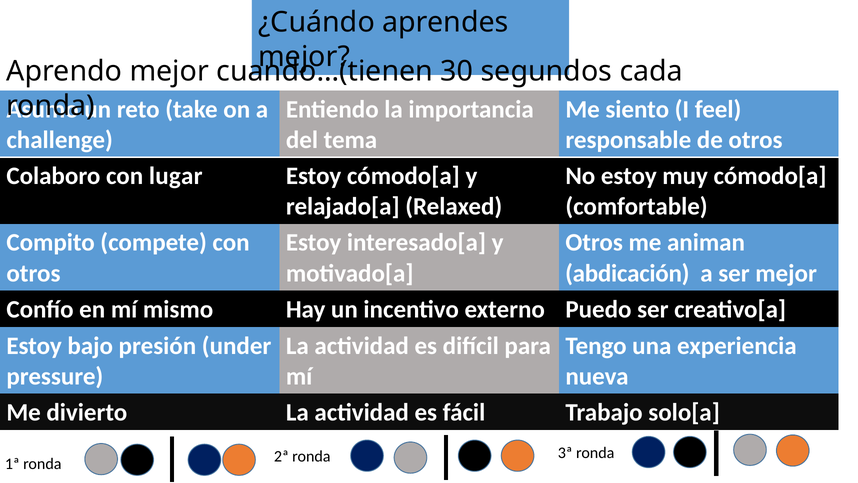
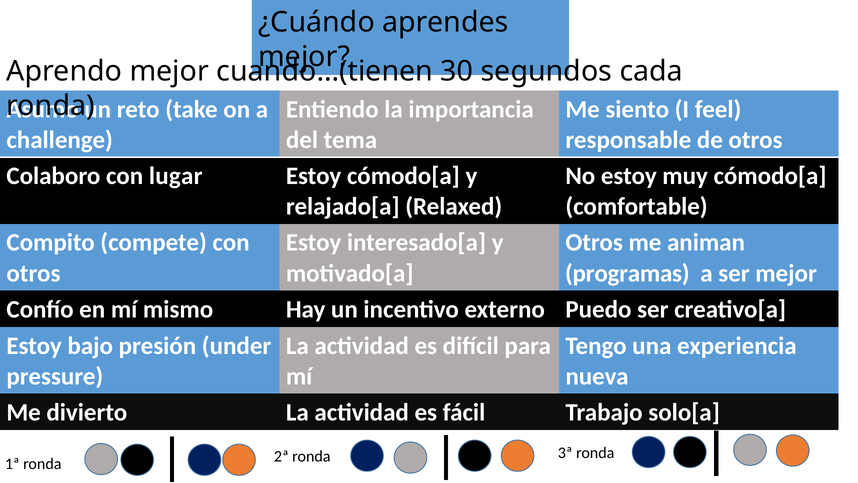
abdicación: abdicación -> programas (627, 273)
